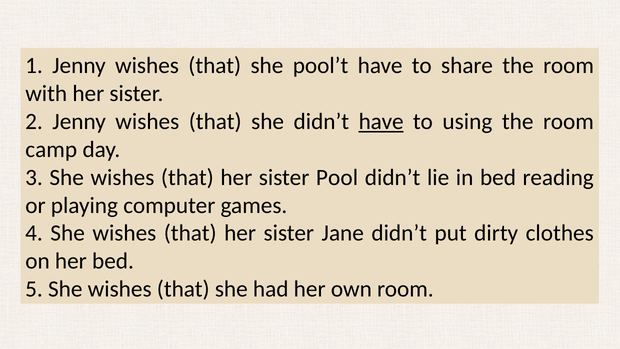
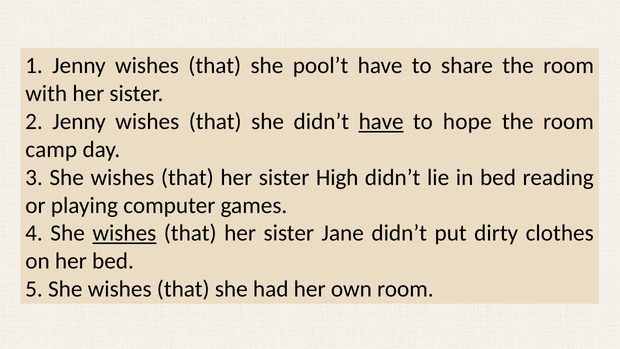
using: using -> hope (467, 122)
Pool: Pool -> High (337, 177)
wishes underline: none -> present (124, 233)
